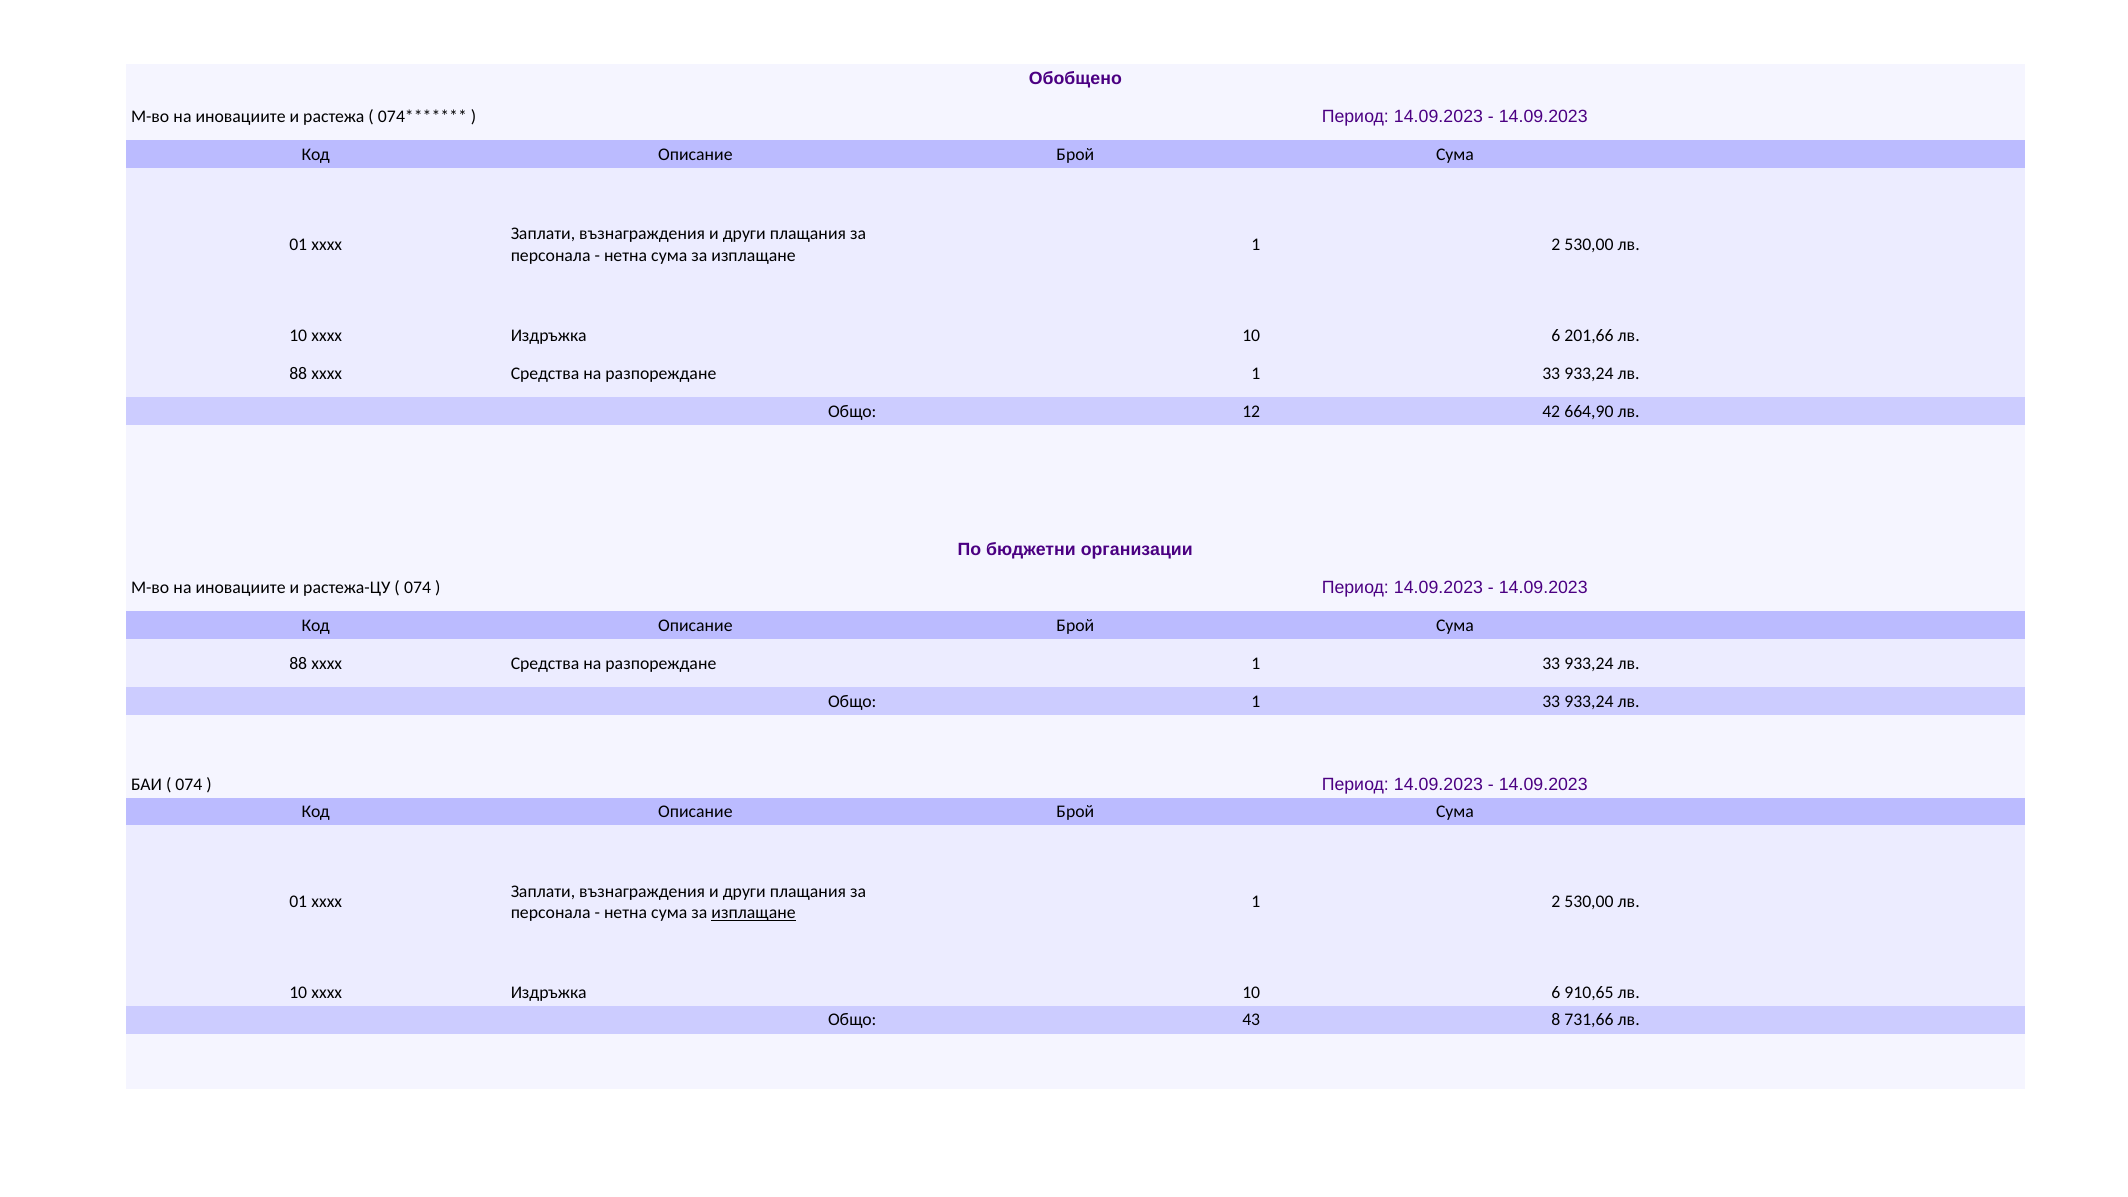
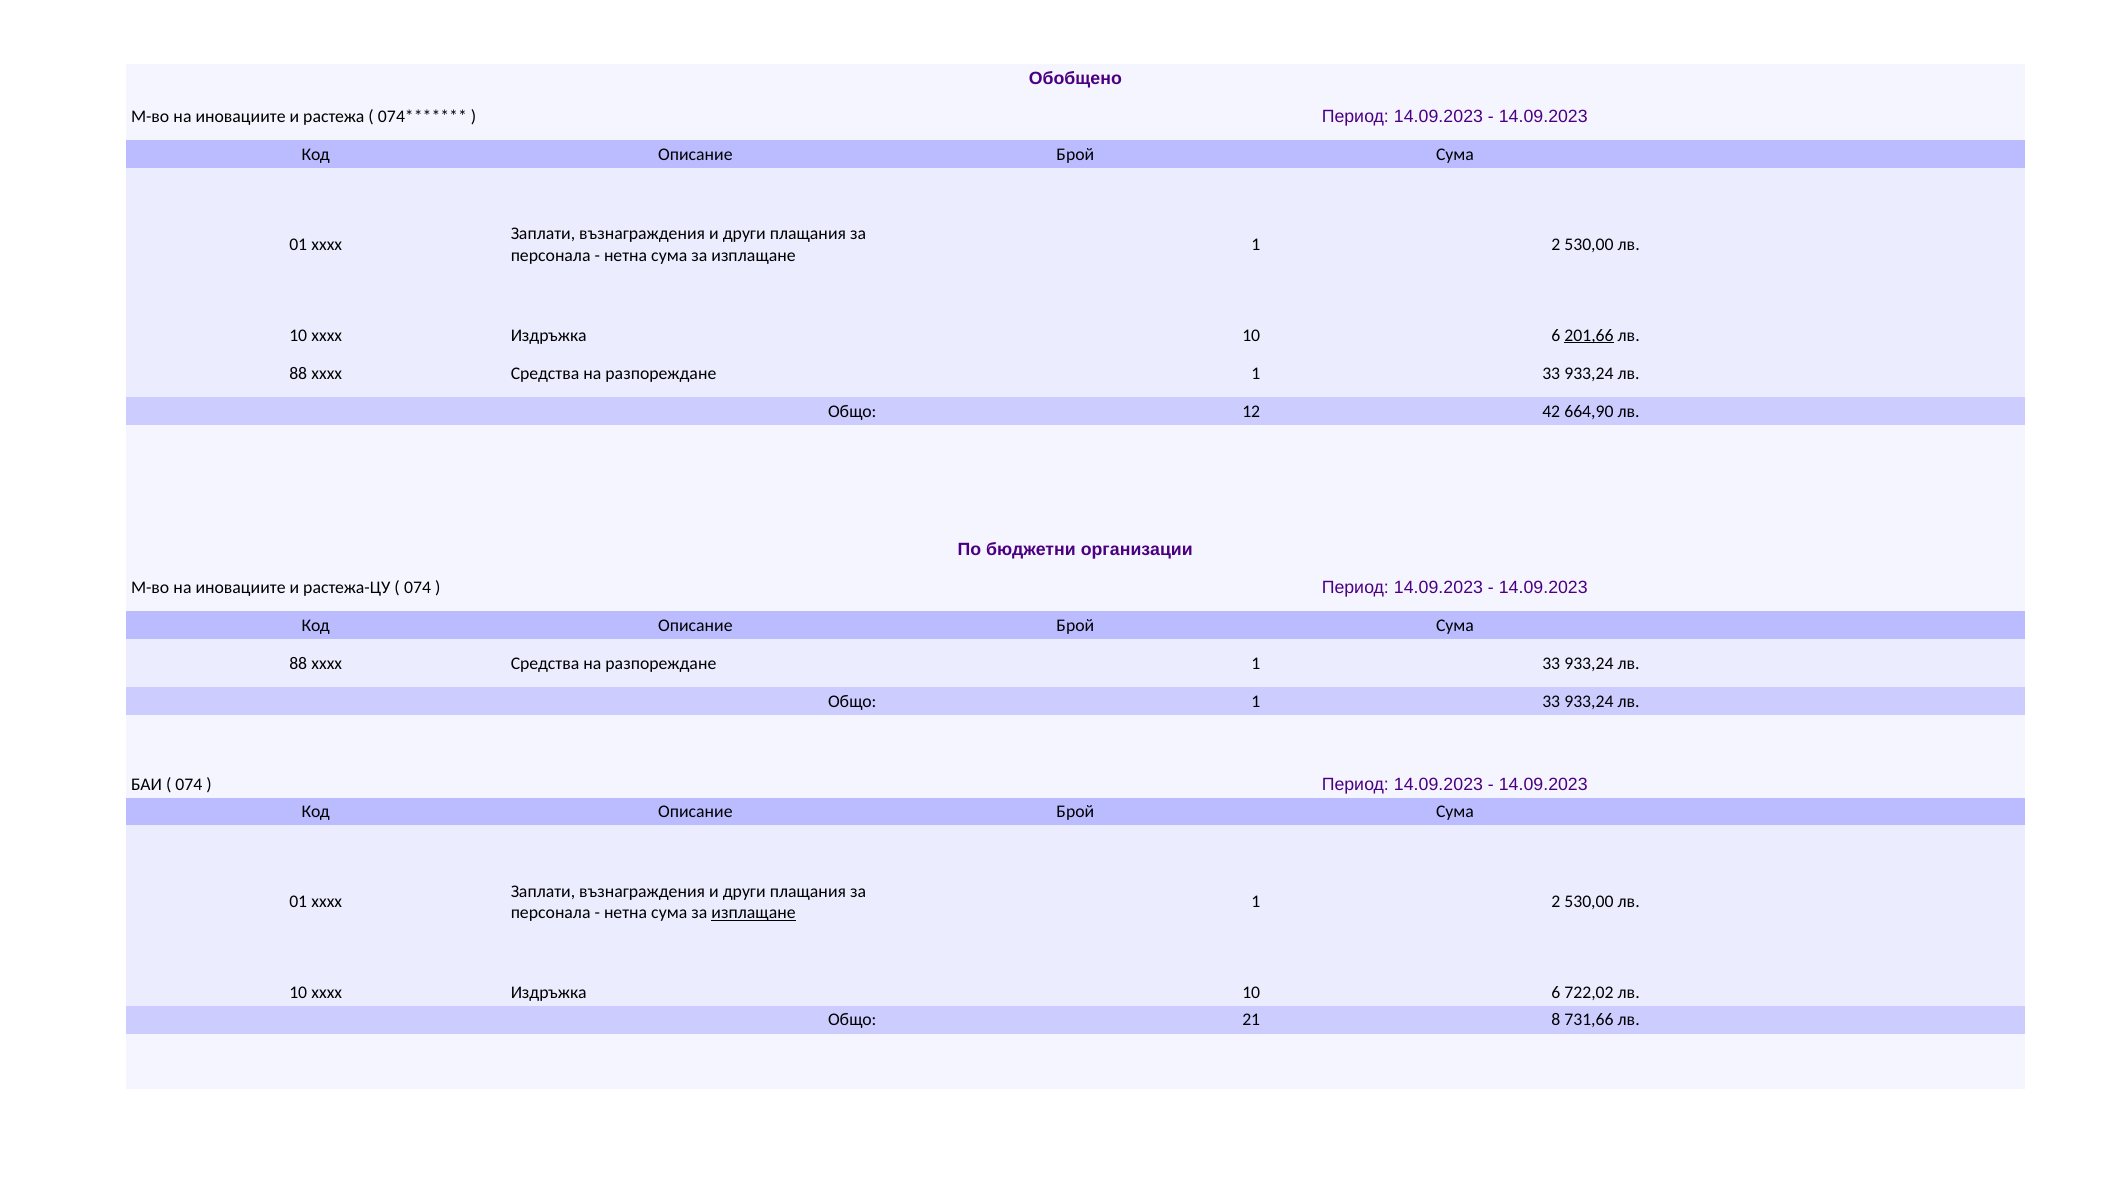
201,66 underline: none -> present (1589, 335)
910,65: 910,65 -> 722,02 (1589, 992)
43: 43 -> 21 (1251, 1020)
